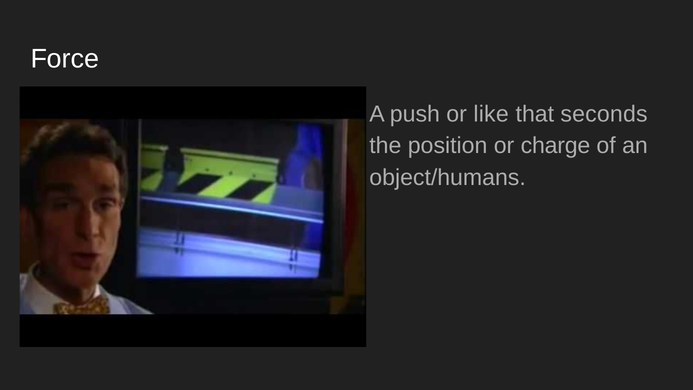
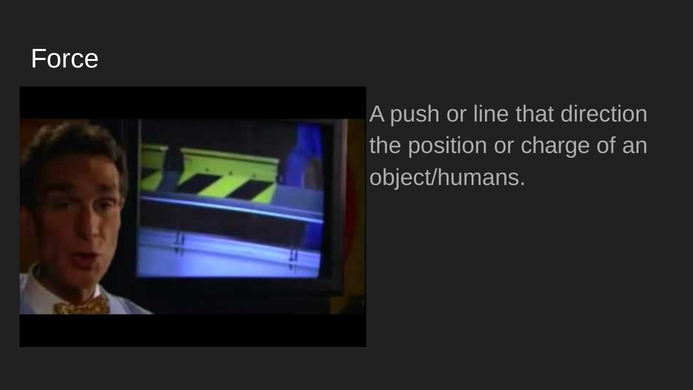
like: like -> line (491, 114)
seconds: seconds -> direction (604, 114)
